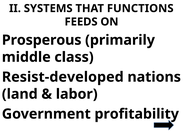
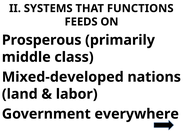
Resist-developed: Resist-developed -> Mixed-developed (63, 77)
profitability: profitability -> everywhere (137, 114)
